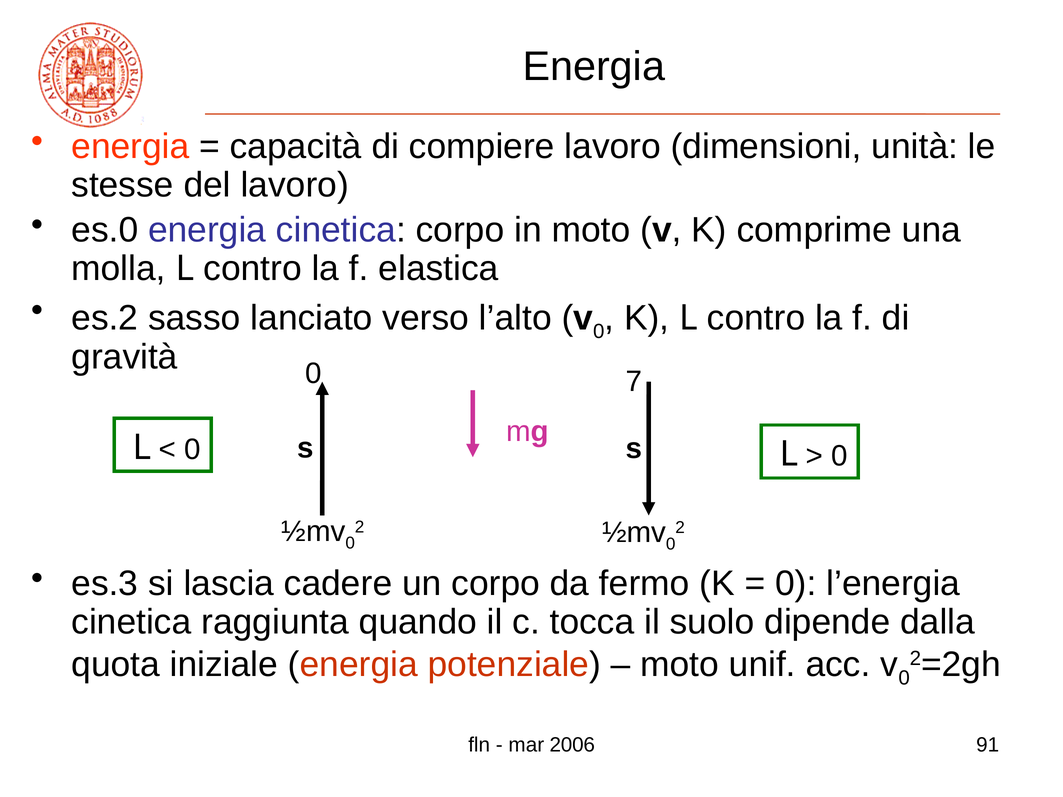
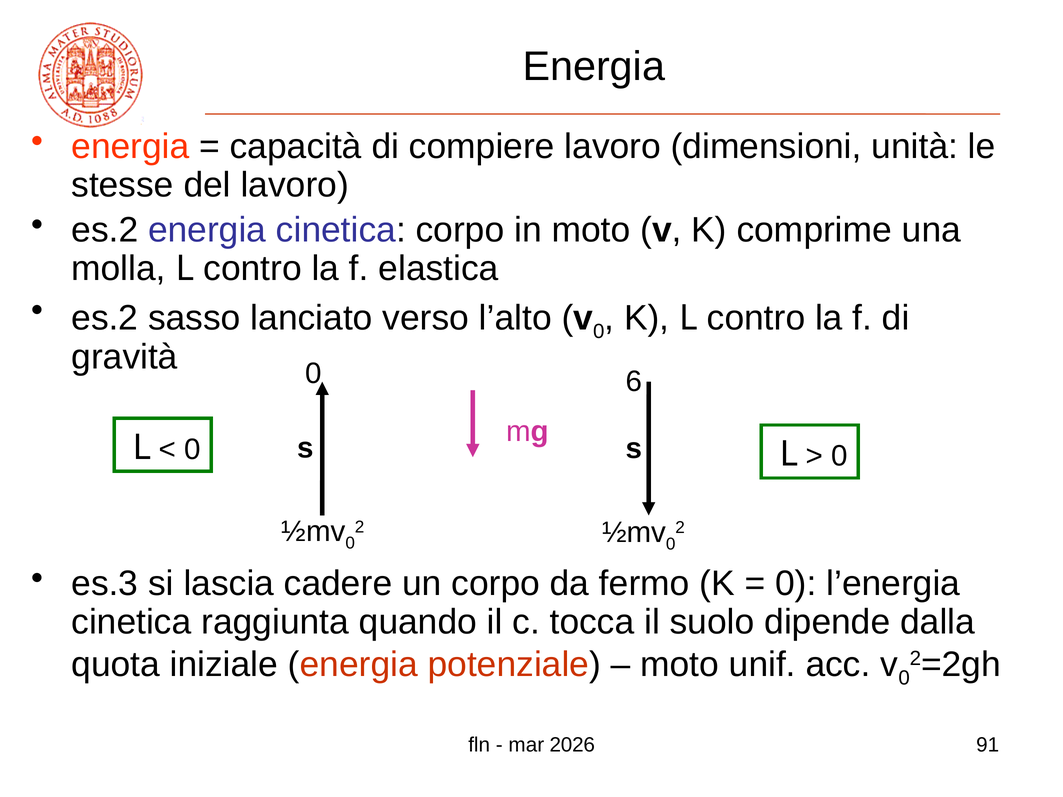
es.0: es.0 -> es.2 (105, 230)
7: 7 -> 6 (634, 382)
2006: 2006 -> 2026 (572, 745)
